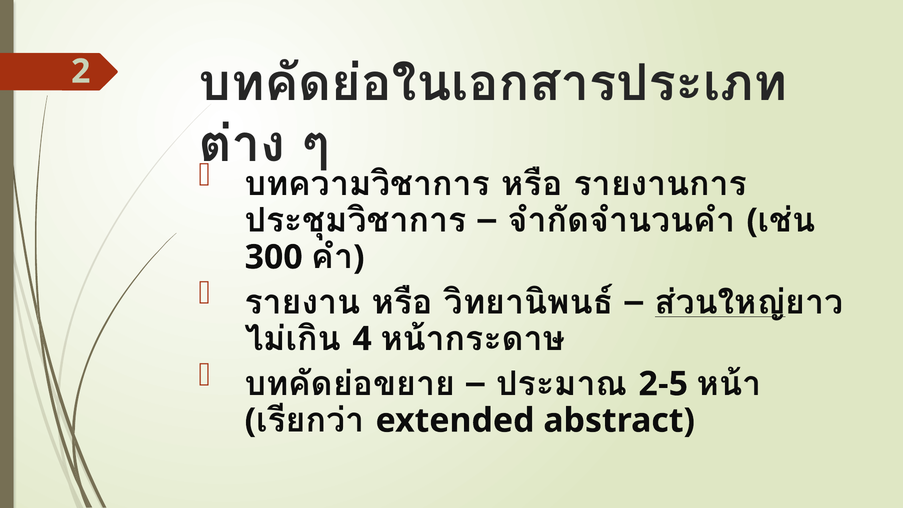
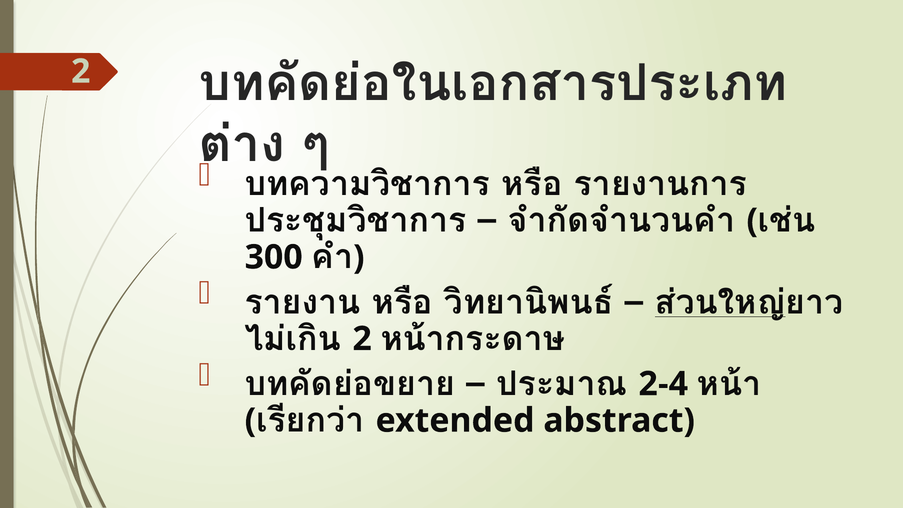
4: 4 -> 2 (362, 339)
2-5: 2-5 -> 2-4 (663, 384)
